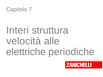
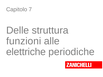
Interi: Interi -> Delle (18, 30)
velocità: velocità -> funzioni (24, 41)
